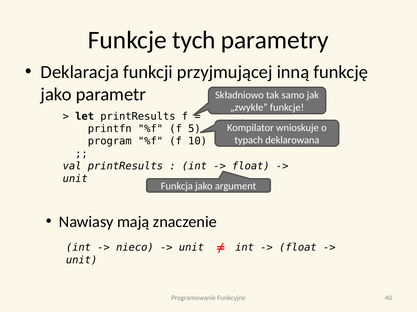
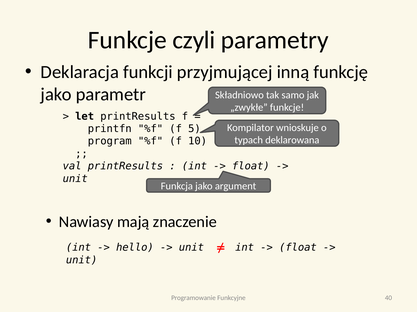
tych: tych -> czyli (194, 40)
nieco: nieco -> hello (135, 248)
